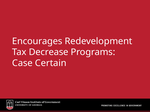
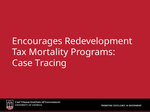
Decrease: Decrease -> Mortality (49, 52)
Certain: Certain -> Tracing (51, 63)
